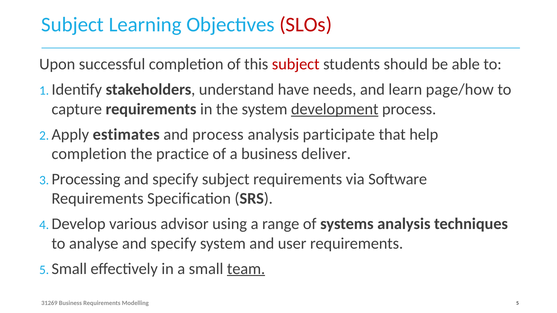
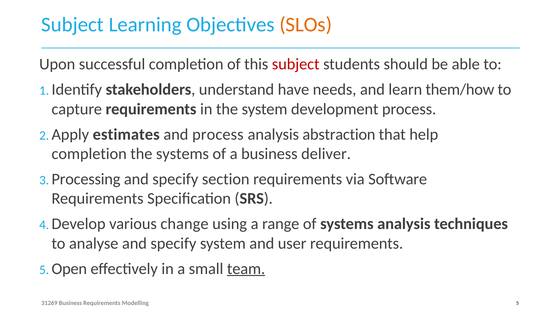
SLOs colour: red -> orange (306, 25)
page/how: page/how -> them/how (460, 90)
development underline: present -> none (335, 109)
participate: participate -> abstraction (339, 134)
the practice: practice -> systems (182, 154)
specify subject: subject -> section (226, 179)
advisor: advisor -> change (185, 224)
5 Small: Small -> Open (69, 269)
